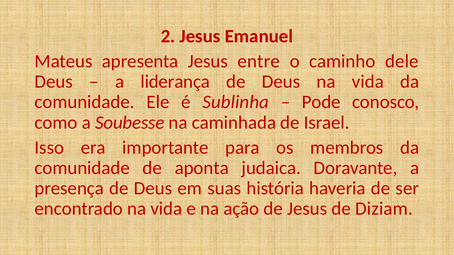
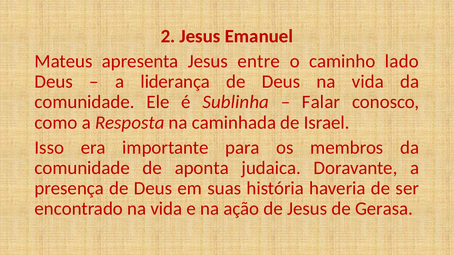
dele: dele -> lado (402, 61)
Pode: Pode -> Falar (321, 102)
Soubesse: Soubesse -> Resposta (130, 123)
Diziam: Diziam -> Gerasa (384, 209)
